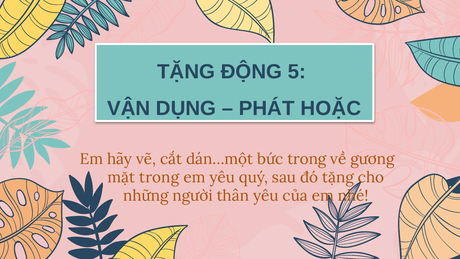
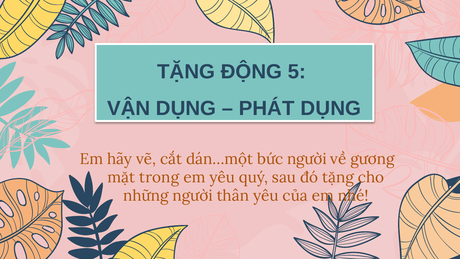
PHÁT HOẶC: HOẶC -> DỤNG (331, 108)
bức trong: trong -> người (307, 159)
